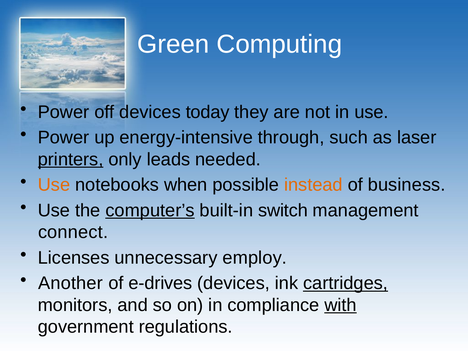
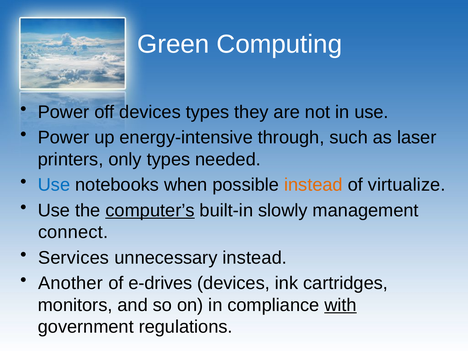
devices today: today -> types (208, 112)
printers underline: present -> none (71, 159)
only leads: leads -> types (168, 159)
Use colour: orange -> blue (54, 185)
business: business -> virtualize (407, 185)
switch: switch -> slowly (283, 210)
Licenses: Licenses -> Services (74, 258)
unnecessary employ: employ -> instead (255, 258)
cartridges underline: present -> none (346, 283)
